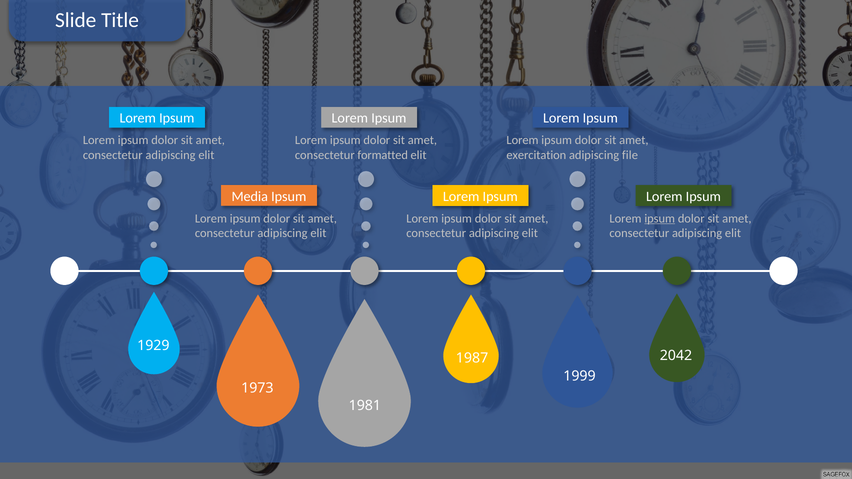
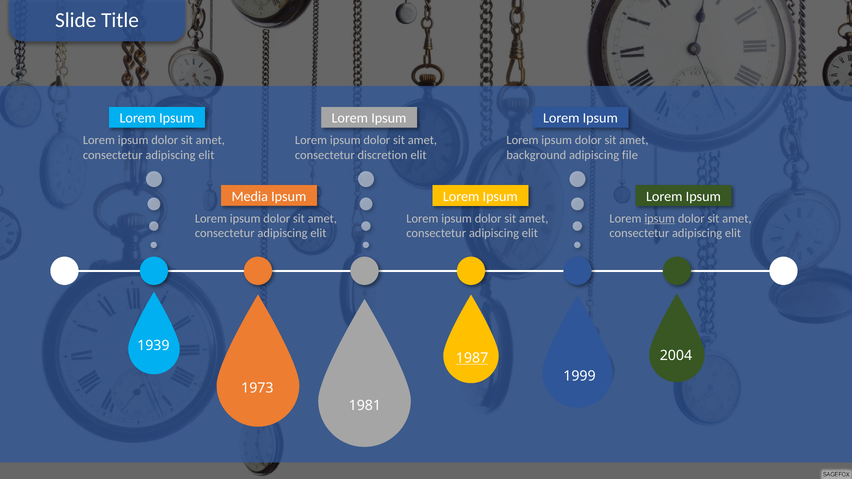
formatted: formatted -> discretion (383, 155)
exercitation: exercitation -> background (536, 155)
1929: 1929 -> 1939 (153, 346)
2042: 2042 -> 2004 (676, 356)
1987 underline: none -> present (472, 358)
